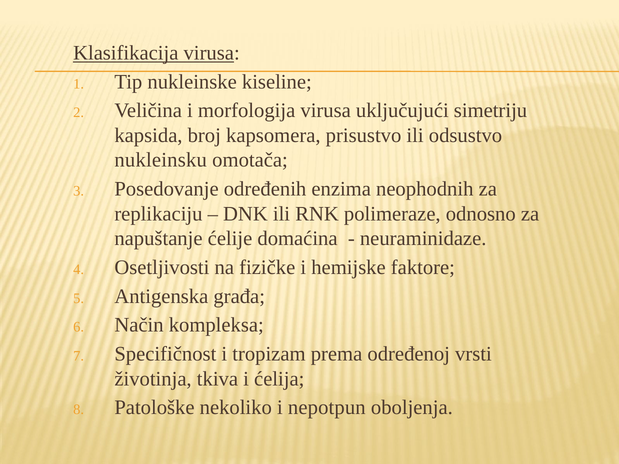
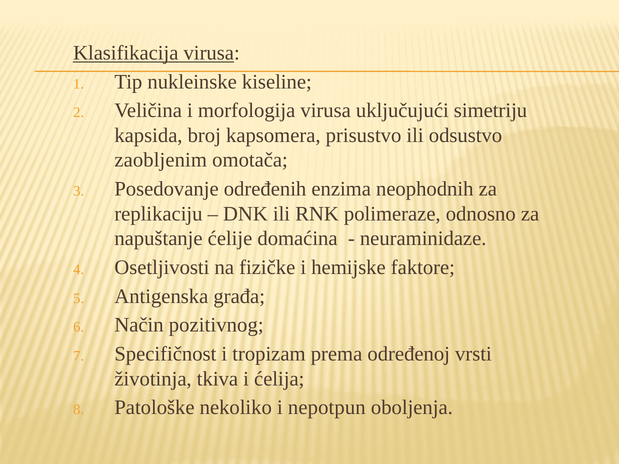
nukleinsku: nukleinsku -> zaobljenim (161, 160)
kompleksa: kompleksa -> pozitivnog (216, 325)
